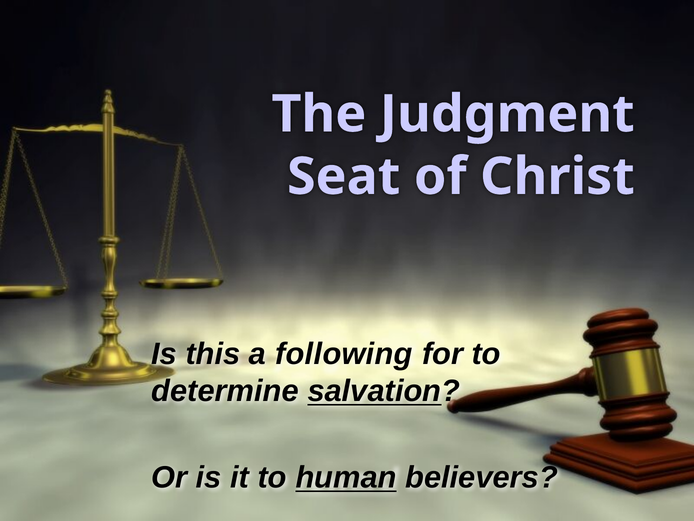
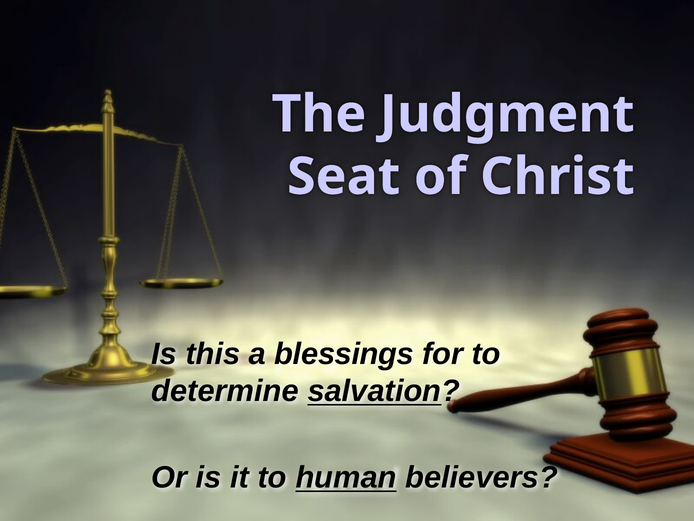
following: following -> blessings (344, 354)
